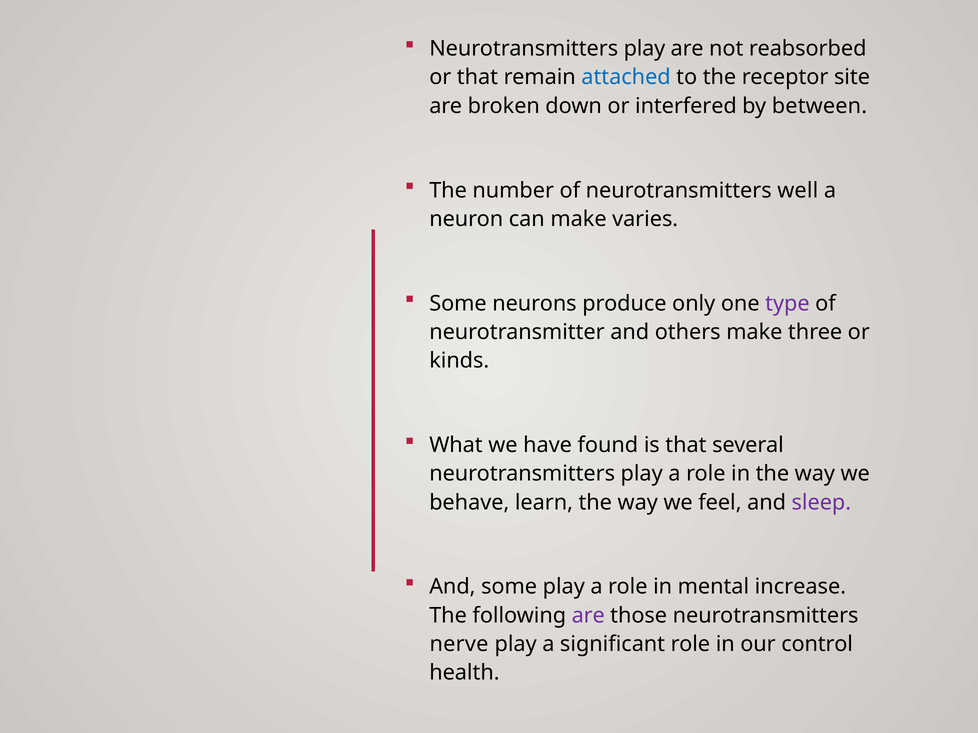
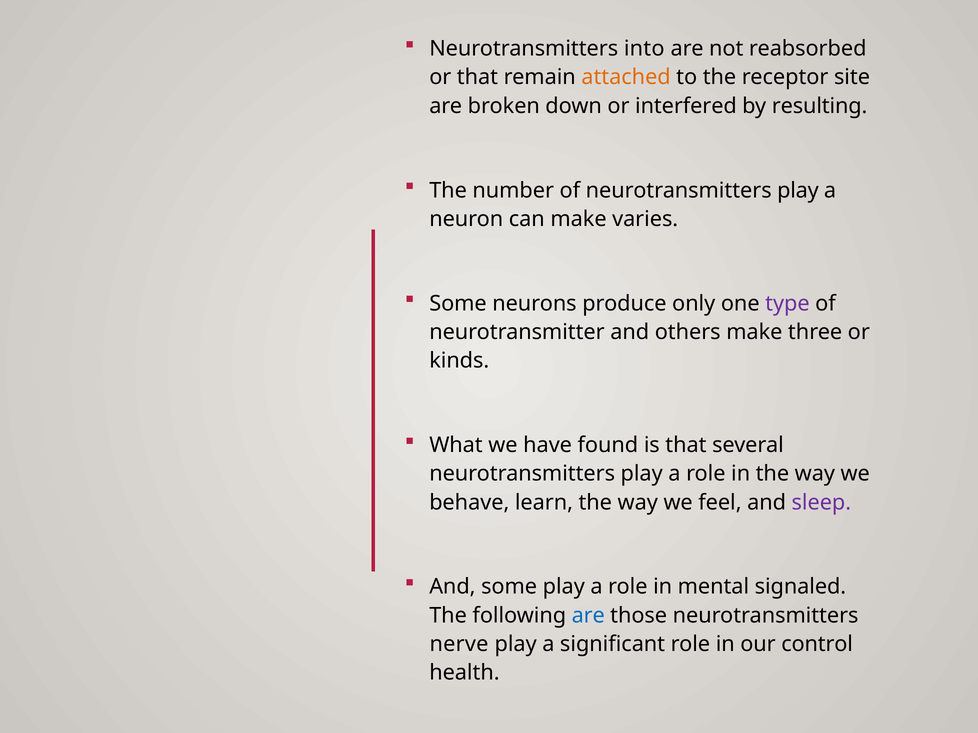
play: play -> into (644, 49)
attached colour: blue -> orange (626, 77)
between: between -> resulting (820, 106)
of neurotransmitters well: well -> play (798, 191)
increase: increase -> signaled (800, 587)
are colour: purple -> blue (588, 616)
